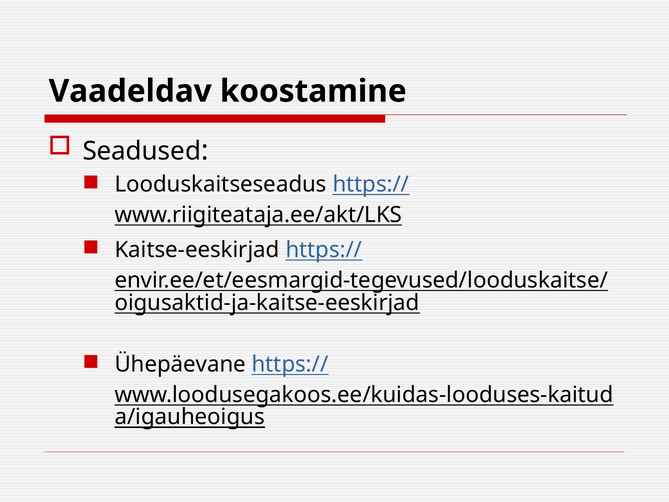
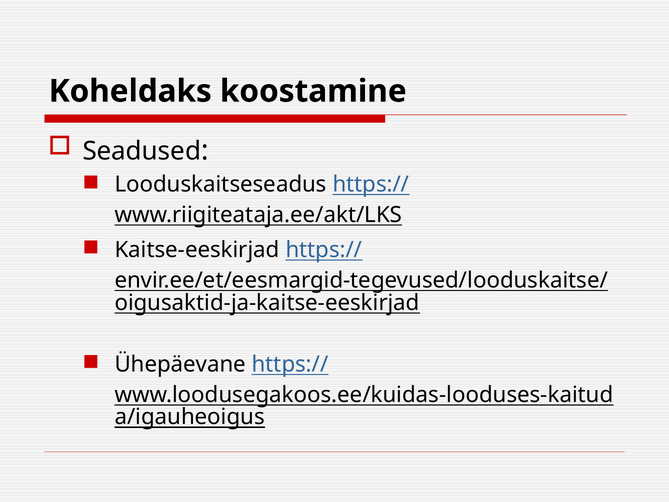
Vaadeldav: Vaadeldav -> Koheldaks (130, 91)
